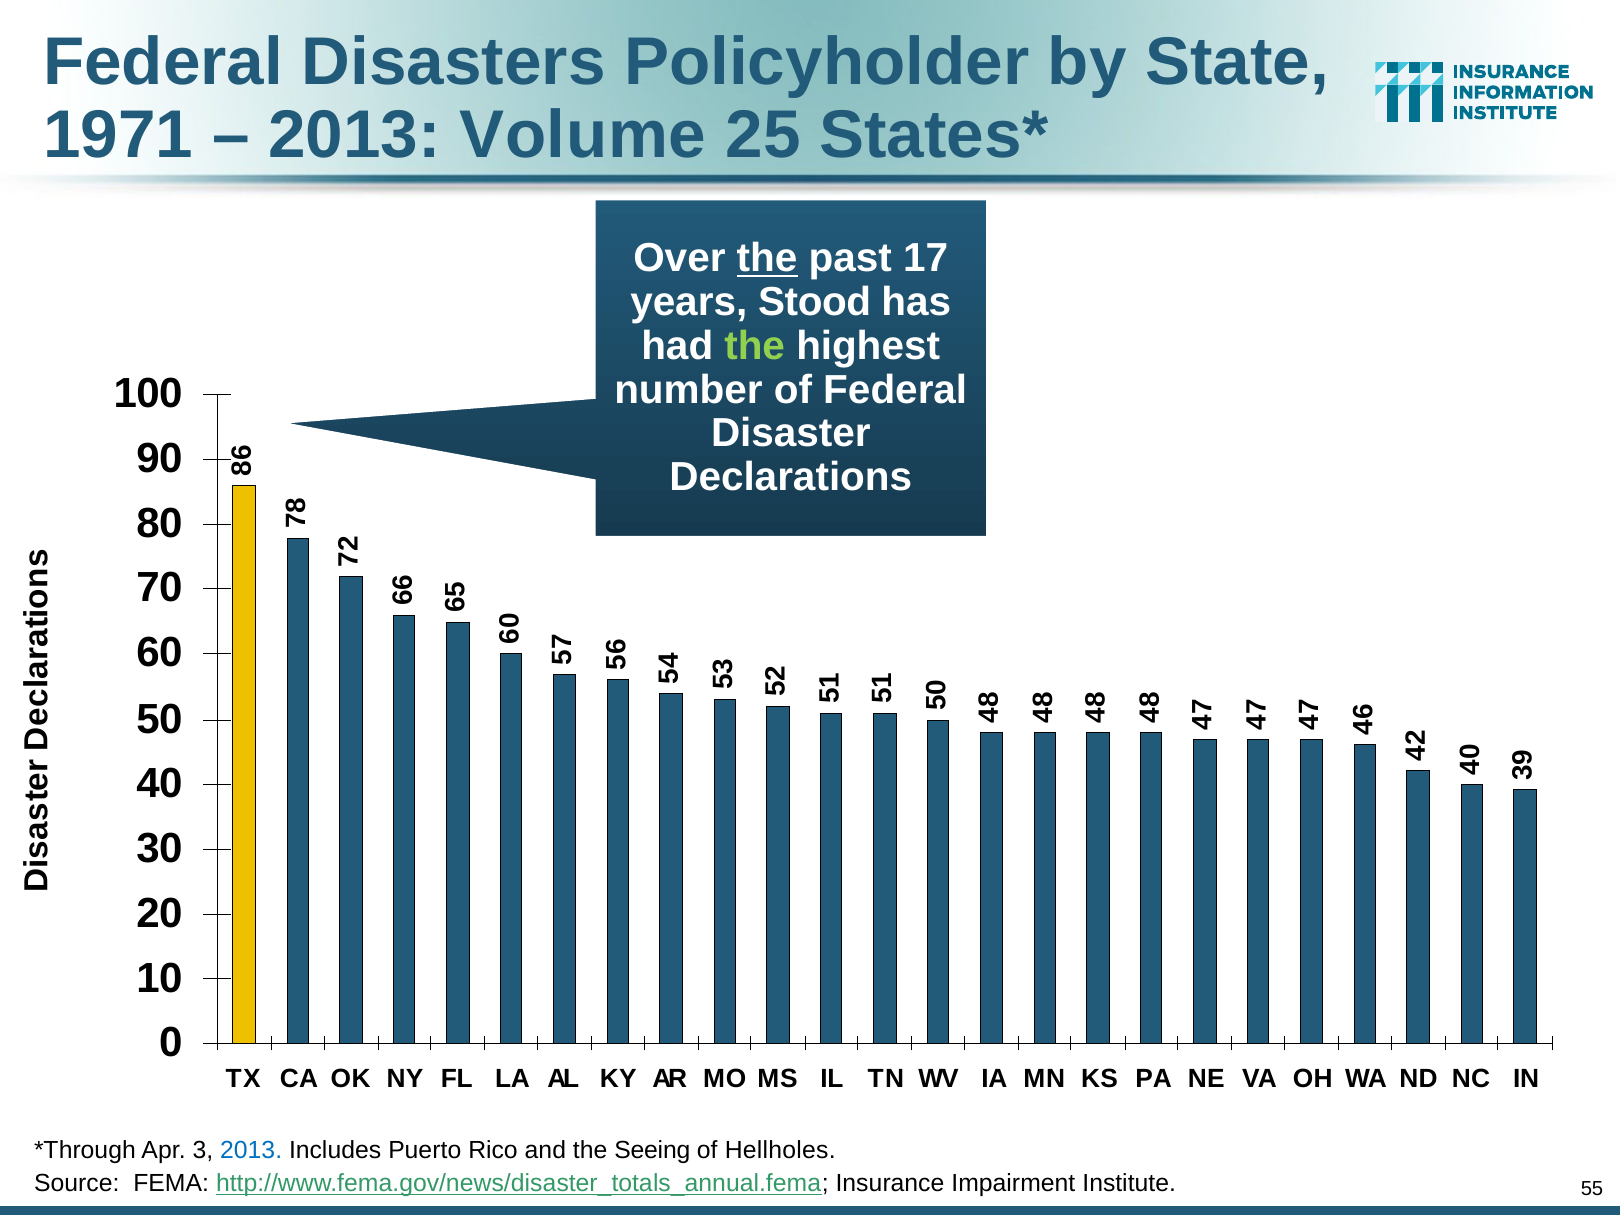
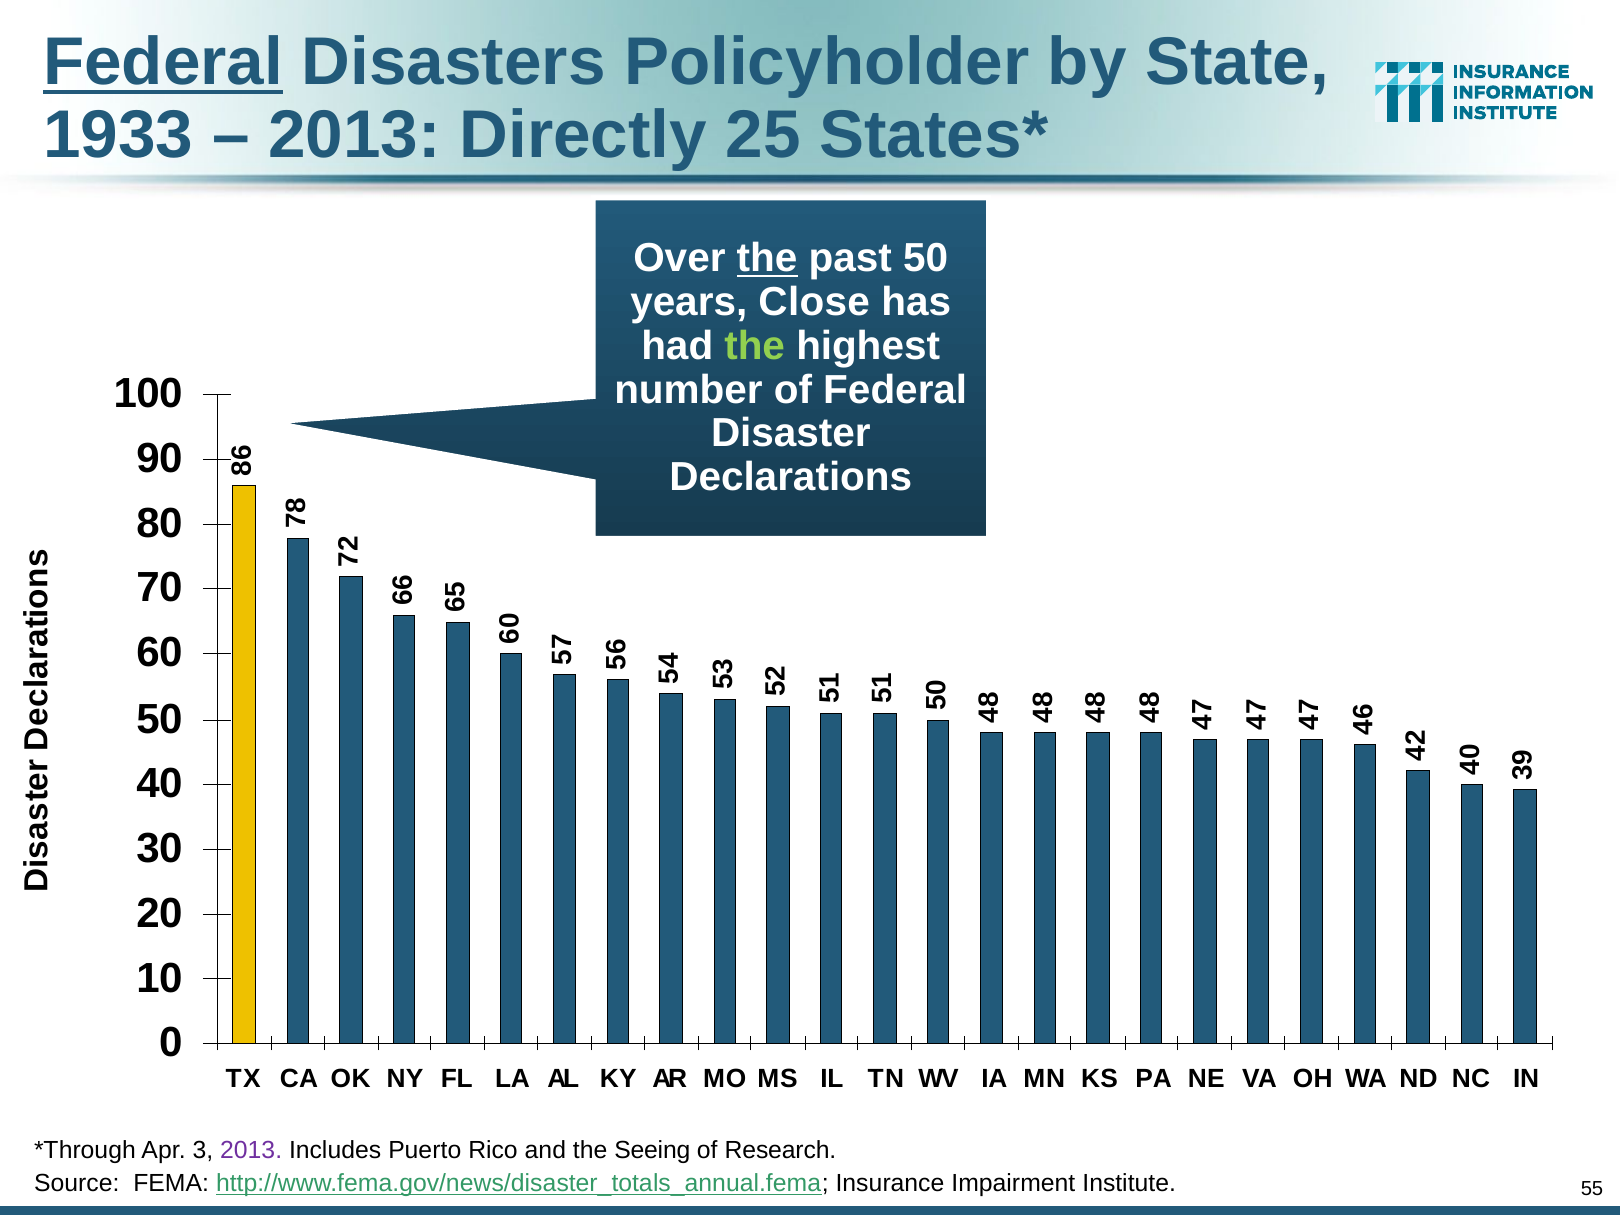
Federal underline: none -> present (163, 63)
1971: 1971 -> 1933 (118, 135)
Volume: Volume -> Directly (583, 135)
past 17: 17 -> 50 (926, 258)
Stood: Stood -> Close (814, 302)
2013 colour: blue -> purple (251, 1151)
Hellholes: Hellholes -> Research (780, 1151)
